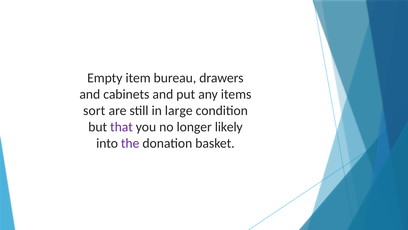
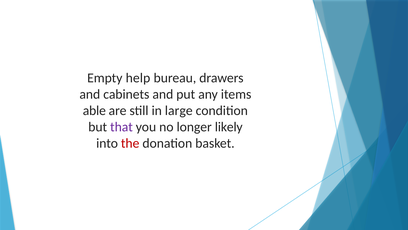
item: item -> help (138, 78)
sort: sort -> able (94, 110)
the colour: purple -> red (130, 143)
